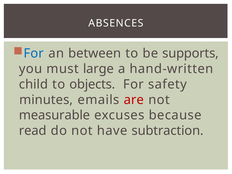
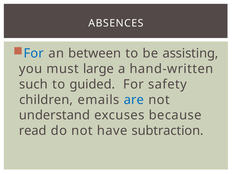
supports: supports -> assisting (190, 53)
child: child -> such (33, 84)
objects: objects -> guided (92, 84)
minutes: minutes -> children (46, 100)
are colour: red -> blue (134, 100)
measurable: measurable -> understand (54, 115)
